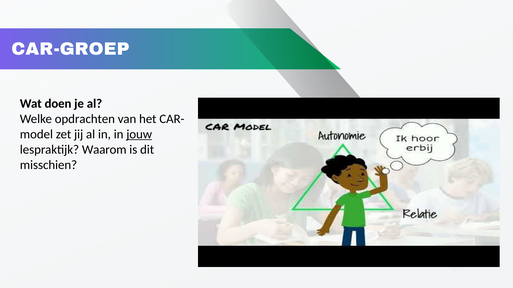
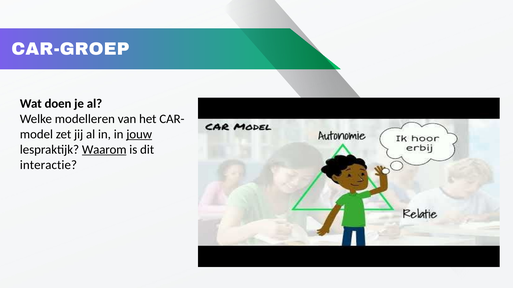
opdrachten: opdrachten -> modelleren (85, 119)
Waarom underline: none -> present (104, 150)
misschien: misschien -> interactie (48, 165)
